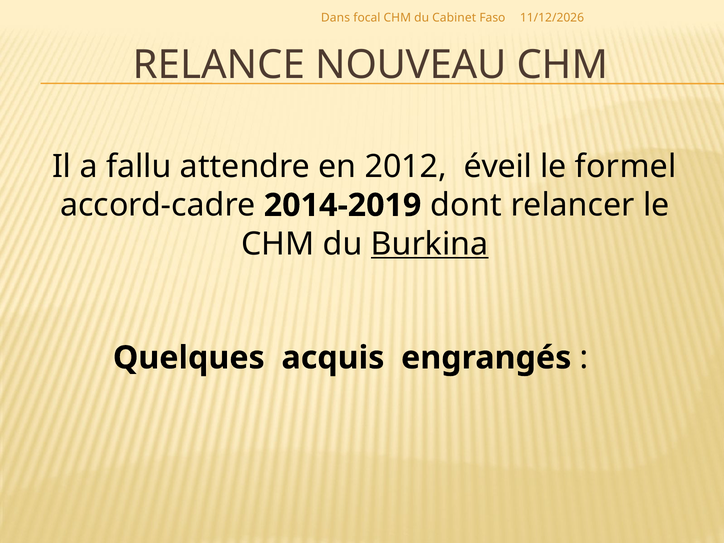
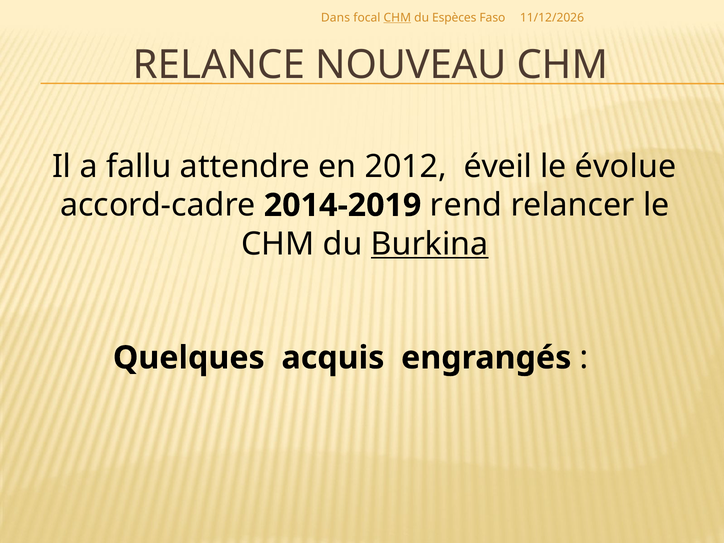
CHM underline: none -> present (397, 18)
Cabinet: Cabinet -> Espèces (454, 18)
formel: formel -> évolue (626, 167)
dont: dont -> rend (466, 205)
